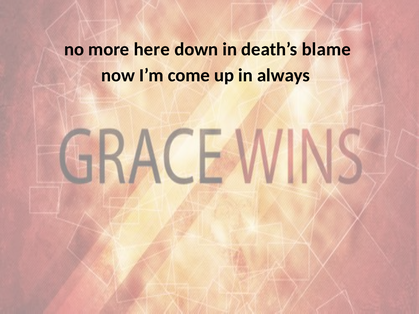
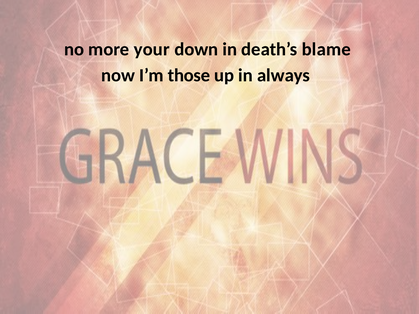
here: here -> your (152, 49)
come: come -> those (189, 76)
